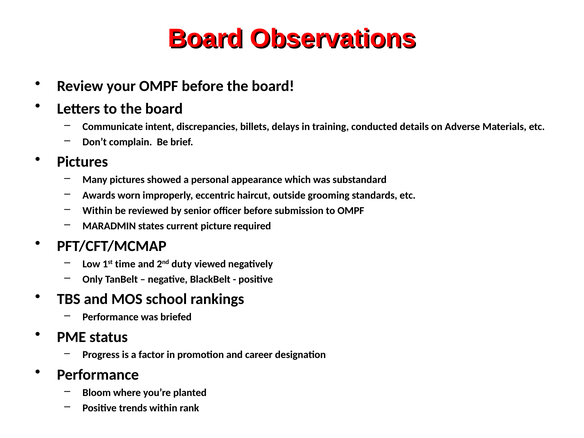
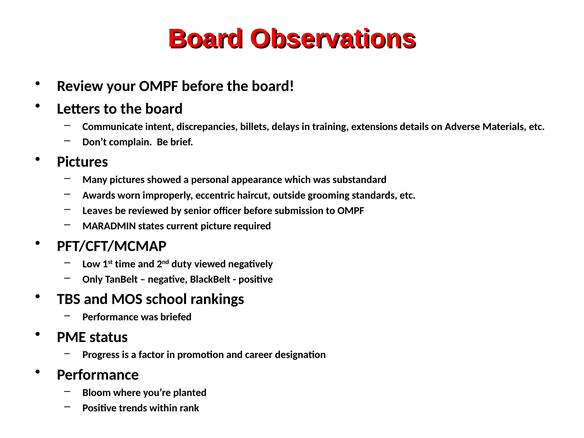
conducted: conducted -> extensions (374, 127)
Within: Within -> Leaves (97, 211)
